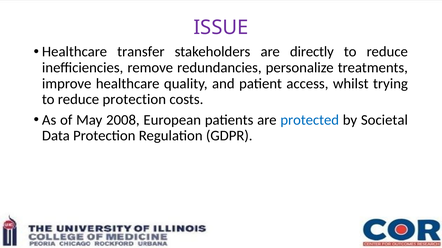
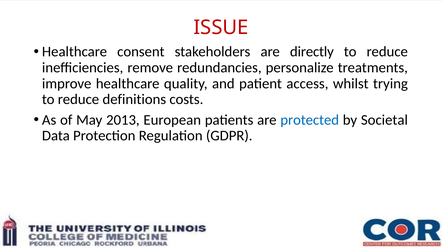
ISSUE colour: purple -> red (221, 28)
transfer: transfer -> consent (141, 52)
reduce protection: protection -> definitions (134, 100)
2008: 2008 -> 2013 (123, 120)
